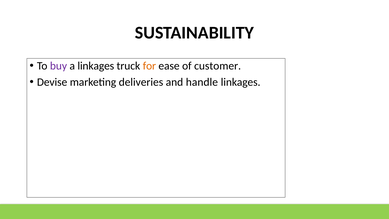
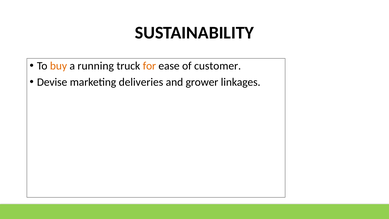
buy colour: purple -> orange (58, 66)
a linkages: linkages -> running (96, 66)
handle: handle -> grower (202, 82)
